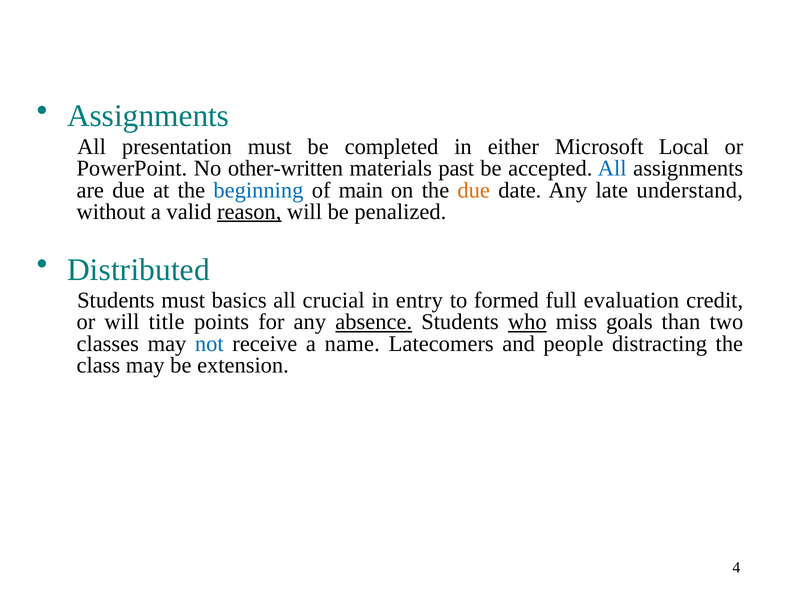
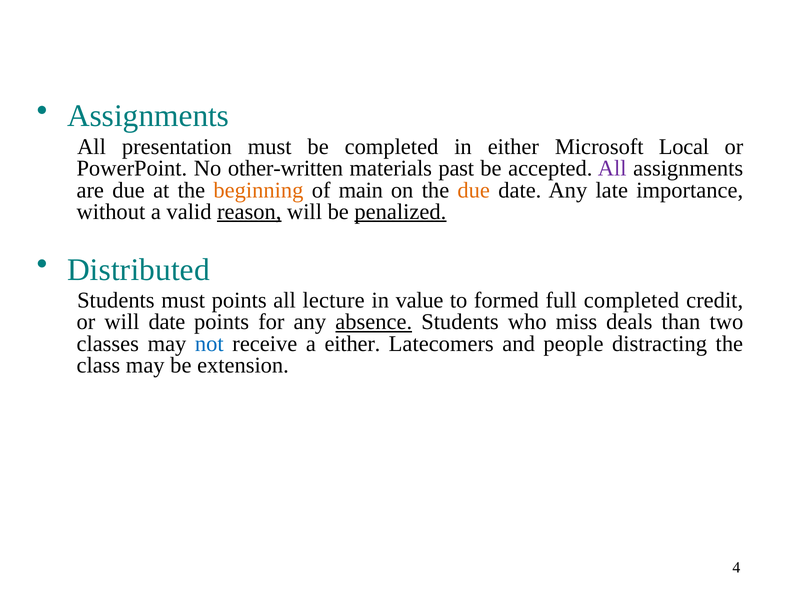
All colour: blue -> purple (612, 168)
beginning colour: blue -> orange (258, 190)
understand: understand -> importance (690, 190)
penalized underline: none -> present (400, 212)
must basics: basics -> points (239, 300)
crucial: crucial -> lecture (334, 300)
entry: entry -> value (420, 300)
full evaluation: evaluation -> completed (631, 300)
will title: title -> date (167, 322)
who underline: present -> none (527, 322)
goals: goals -> deals (629, 322)
a name: name -> either (352, 343)
